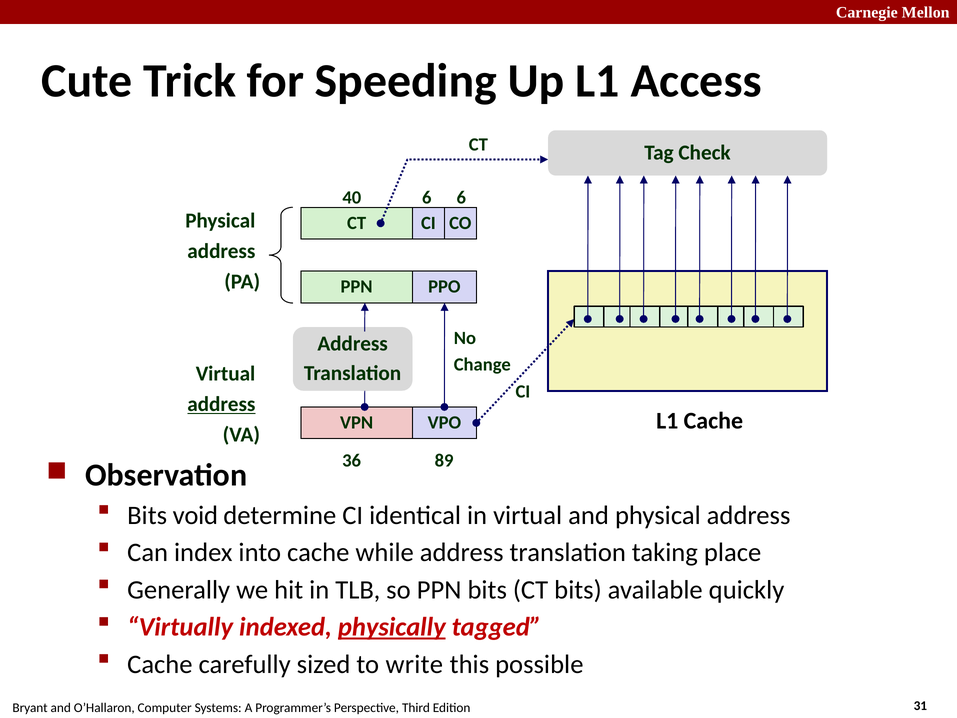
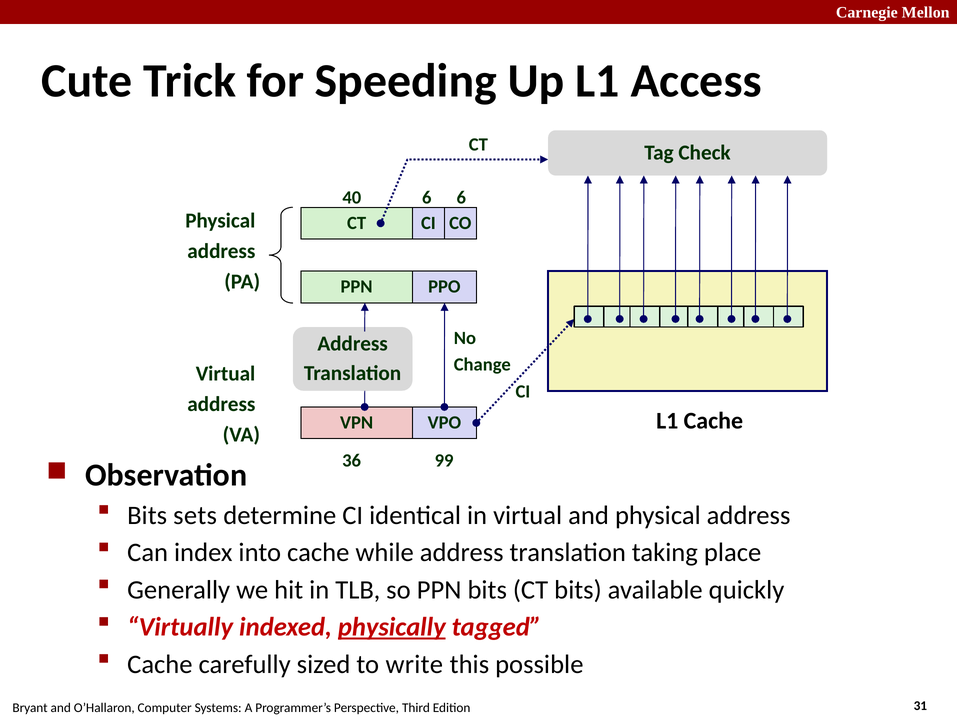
address underline: present -> none (221, 404)
89: 89 -> 99 (444, 461)
void: void -> sets (195, 515)
